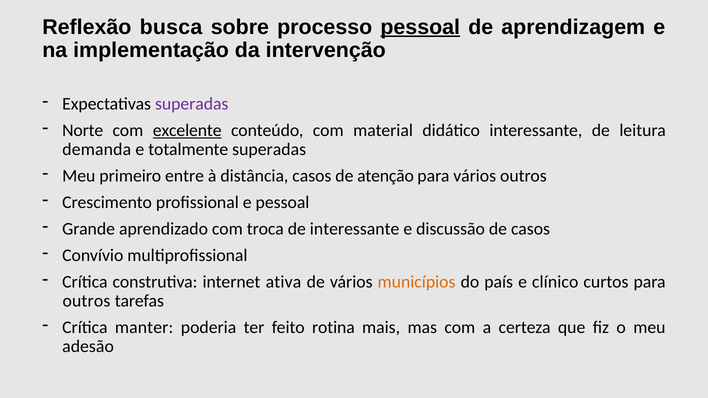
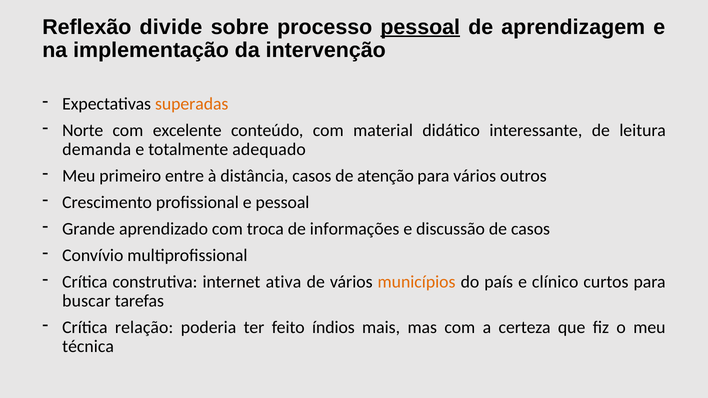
busca: busca -> divide (171, 27)
superadas colour: purple -> orange (192, 104)
excelente underline: present -> none (187, 131)
totalmente superadas: superadas -> adequado (269, 150)
de interessante: interessante -> informações (355, 229)
outros: outros -> buscar (86, 301)
manter: manter -> relação (144, 328)
rotina: rotina -> índios (333, 328)
adesão: adesão -> técnica (88, 347)
